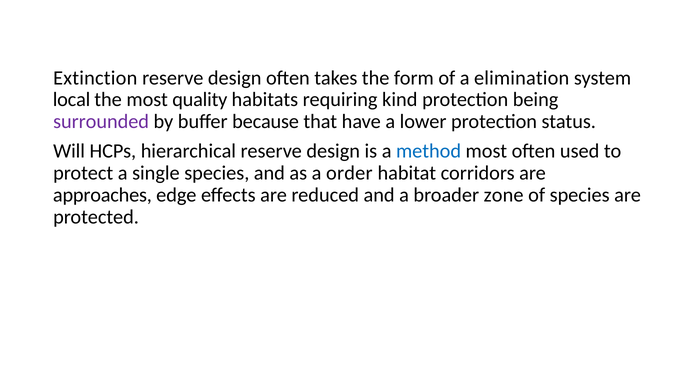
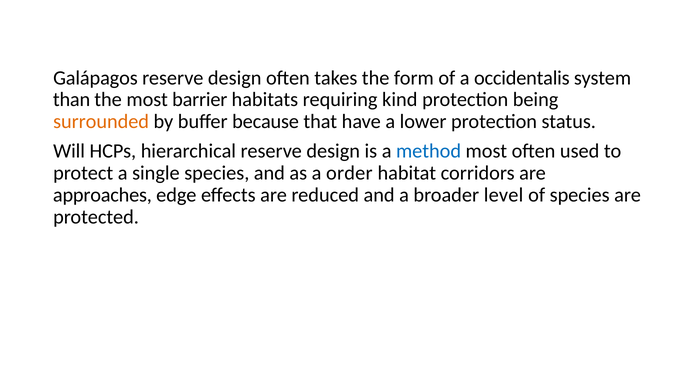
Extinction: Extinction -> Galápagos (95, 78)
elimination: elimination -> occidentalis (522, 78)
local: local -> than (72, 100)
quality: quality -> barrier (200, 100)
surrounded colour: purple -> orange (101, 122)
zone: zone -> level (504, 195)
